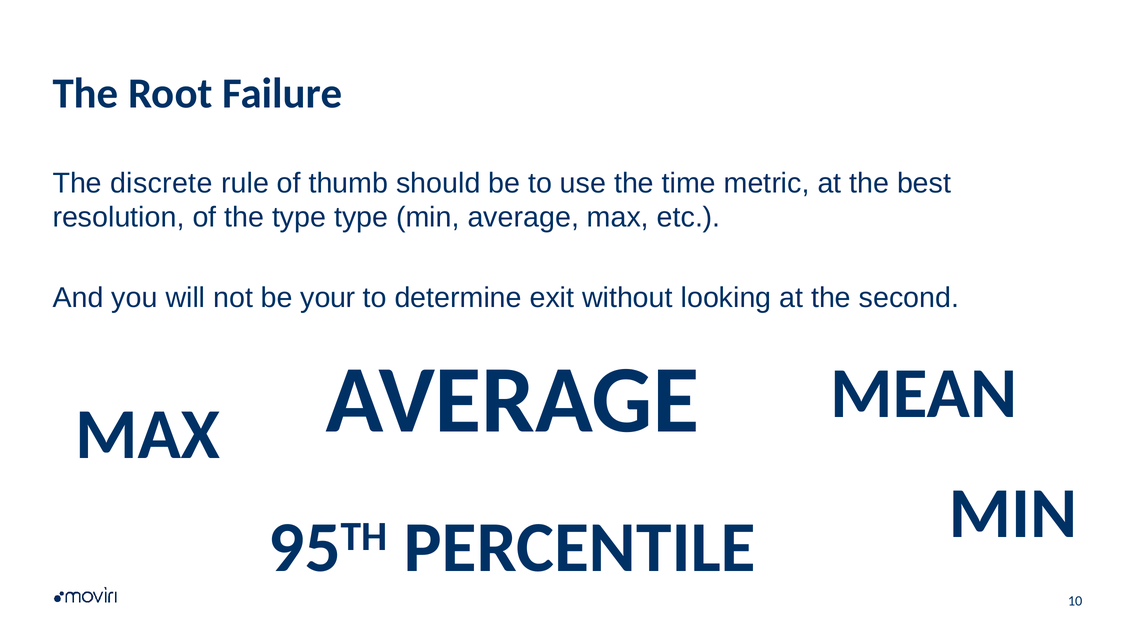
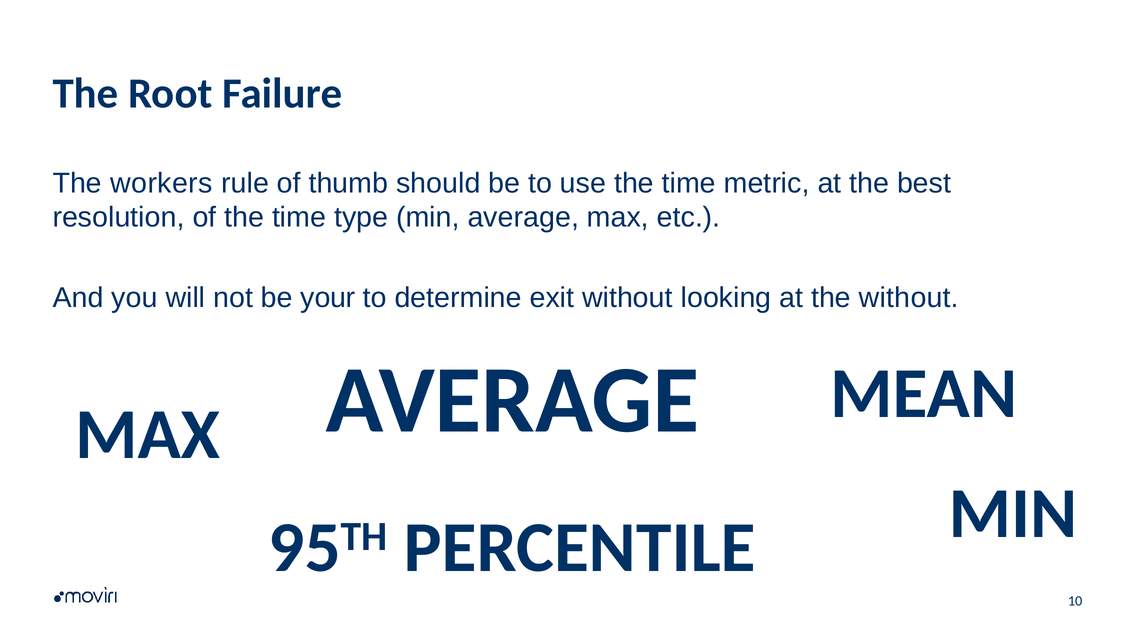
discrete: discrete -> workers (161, 183)
of the type: type -> time (299, 218)
the second: second -> without (909, 298)
